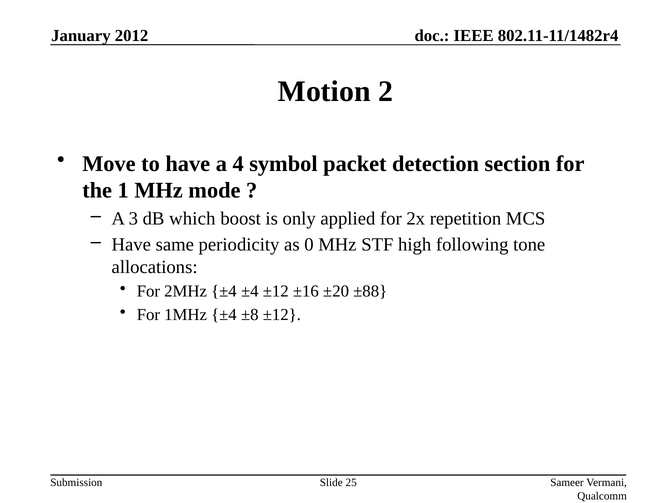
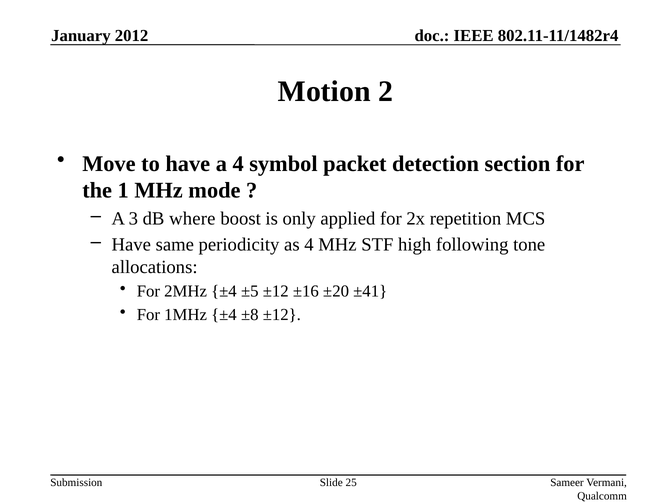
which: which -> where (192, 219)
as 0: 0 -> 4 (309, 245)
±4 ±4: ±4 -> ±5 (250, 292)
±88: ±88 -> ±41 (370, 292)
